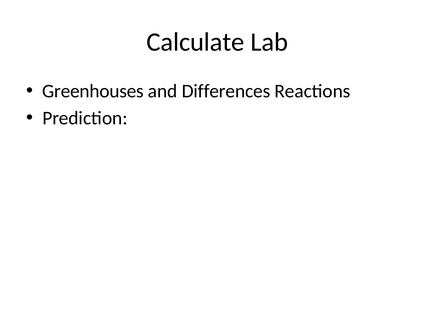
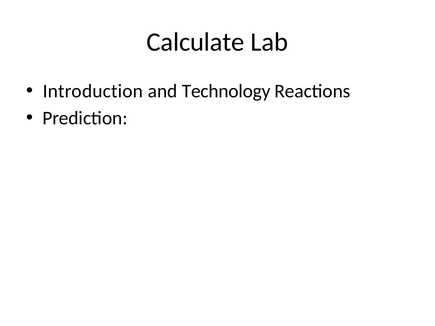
Greenhouses: Greenhouses -> Introduction (93, 91)
Differences: Differences -> Technology (226, 91)
